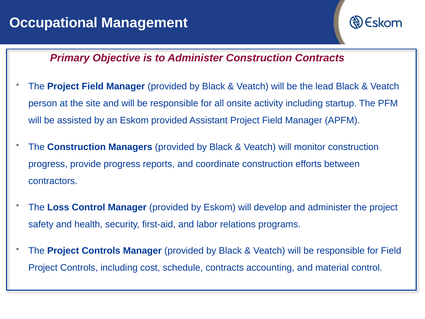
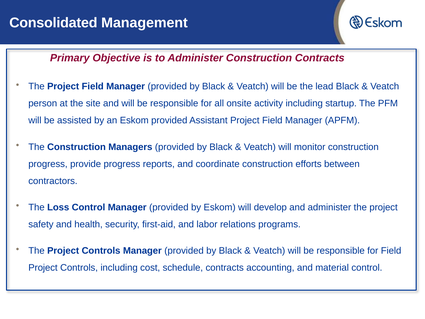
Occupational: Occupational -> Consolidated (53, 23)
